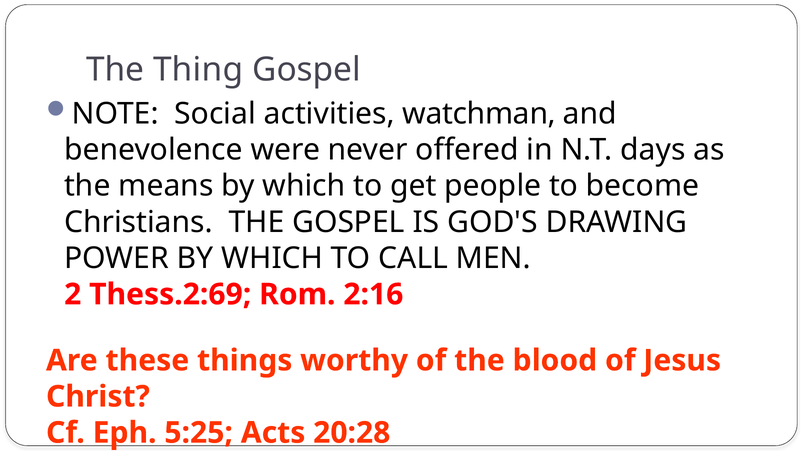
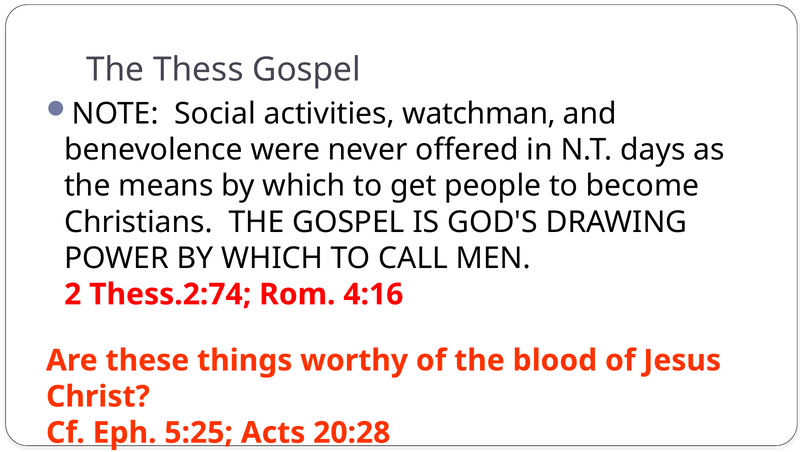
Thing: Thing -> Thess (198, 70)
Thess.2:69: Thess.2:69 -> Thess.2:74 (170, 294)
2:16: 2:16 -> 4:16 (373, 294)
